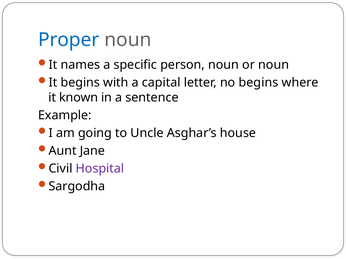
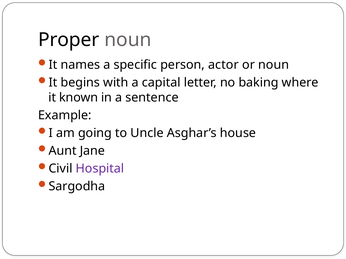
Proper colour: blue -> black (69, 40)
person noun: noun -> actor (223, 65)
no begins: begins -> baking (259, 83)
